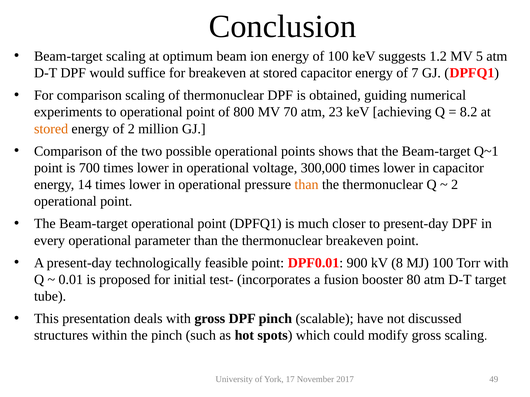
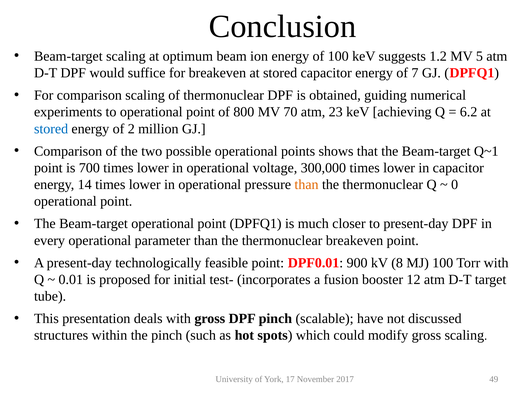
8.2: 8.2 -> 6.2 (469, 112)
stored colour: orange -> blue (51, 129)
2: 2 -> 0 (455, 185)
80: 80 -> 12 (414, 280)
